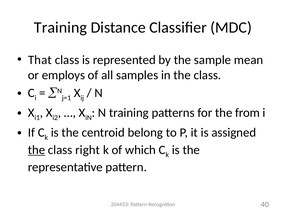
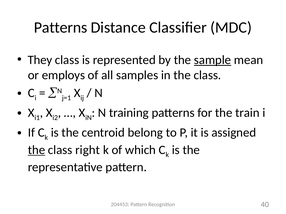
Training: Training -> Patterns (61, 28)
That: That -> They (40, 60)
sample underline: none -> present (213, 60)
from: from -> train (247, 113)
